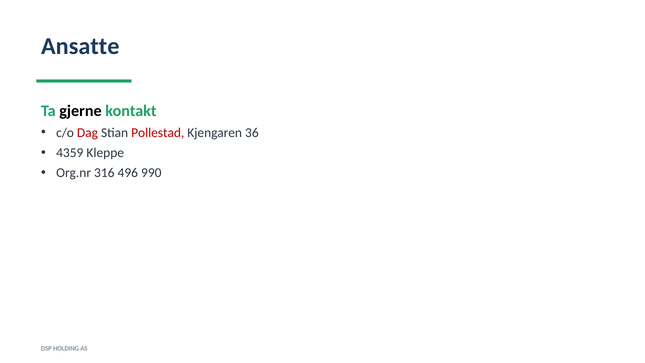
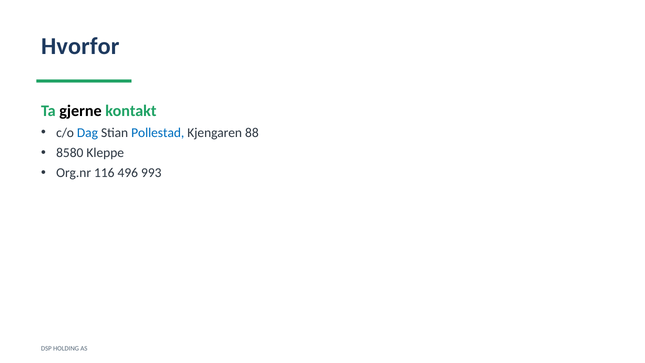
Ansatte: Ansatte -> Hvorfor (80, 46)
Dag colour: red -> blue (87, 133)
Pollestad colour: red -> blue (158, 133)
36: 36 -> 88 (252, 133)
4359: 4359 -> 8580 (70, 153)
316: 316 -> 116 (104, 173)
990: 990 -> 993 (151, 173)
